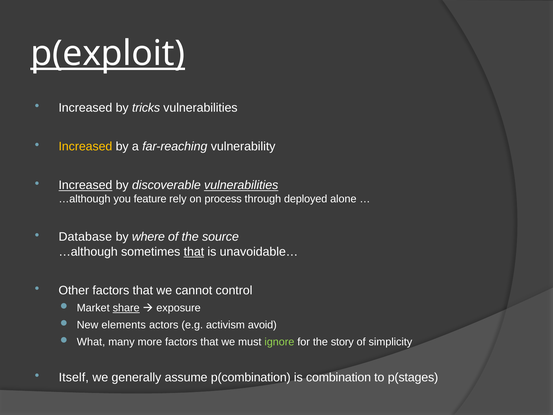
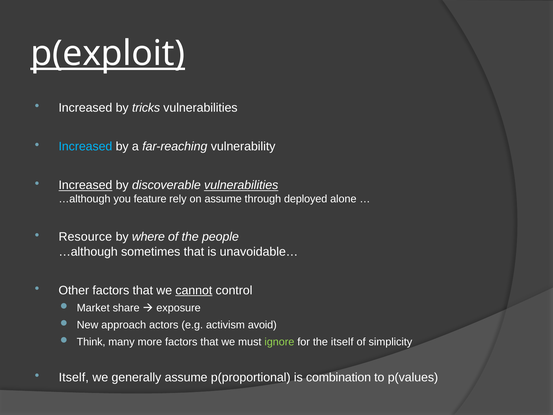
Increased colour: yellow -> light blue (85, 146)
on process: process -> assume (223, 199)
Database: Database -> Resource (85, 237)
source: source -> people (220, 237)
that underline: present -> none (194, 252)
cannot underline: none -> present (194, 290)
share underline: present -> none (126, 308)
elements: elements -> approach (124, 325)
What: What -> Think (91, 342)
the story: story -> itself (342, 342)
p(combination: p(combination -> p(proportional (251, 377)
p(stages: p(stages -> p(values (413, 377)
